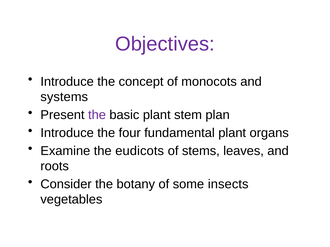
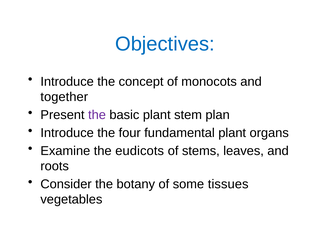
Objectives colour: purple -> blue (165, 44)
systems: systems -> together (64, 97)
insects: insects -> tissues (228, 184)
